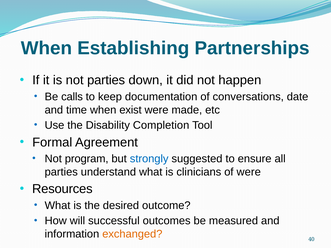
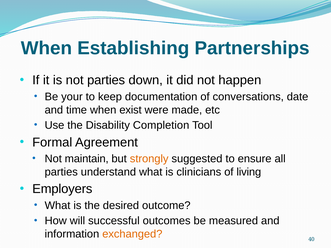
calls: calls -> your (72, 97)
program: program -> maintain (87, 159)
strongly colour: blue -> orange (149, 159)
of were: were -> living (249, 172)
Resources: Resources -> Employers (62, 189)
